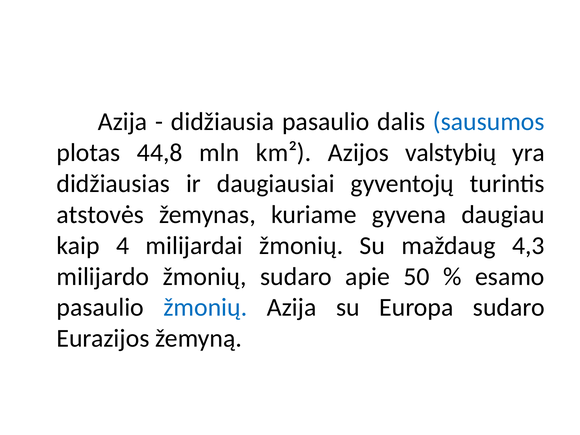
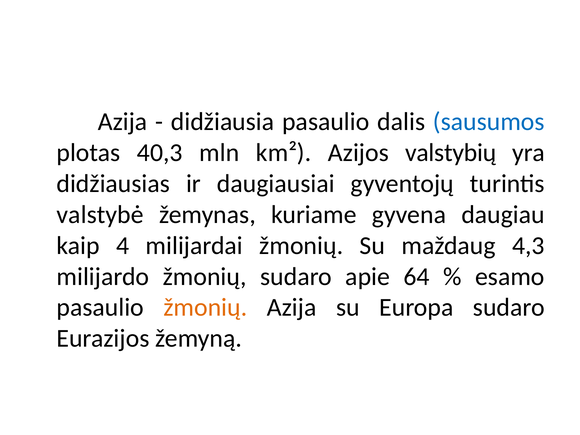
44,8: 44,8 -> 40,3 (160, 153)
atstovės: atstovės -> valstybė (100, 215)
50: 50 -> 64 (417, 277)
žmonių colour: blue -> orange (205, 307)
